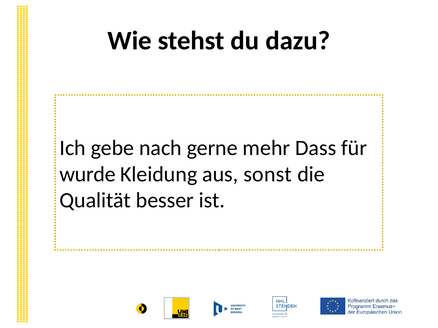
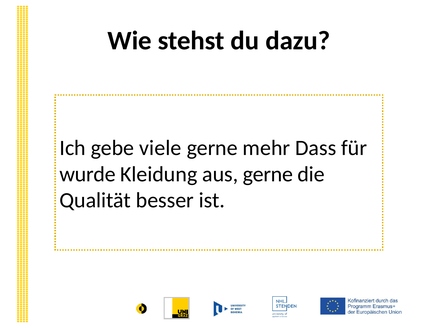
nach: nach -> viele (160, 148)
aus sonst: sonst -> gerne (268, 174)
